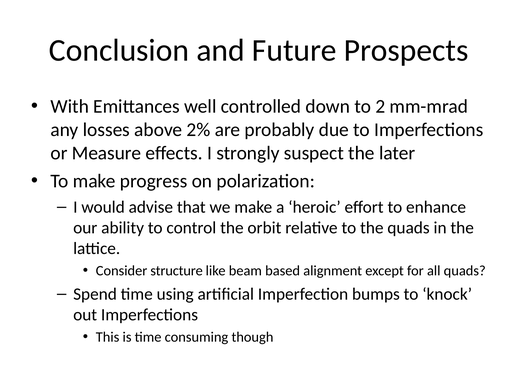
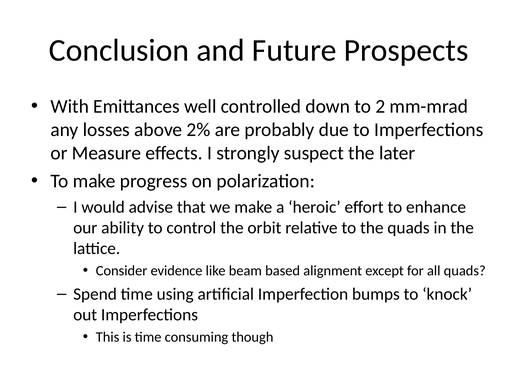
structure: structure -> evidence (177, 270)
